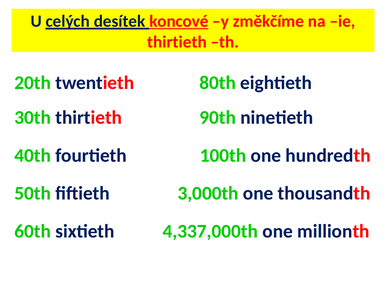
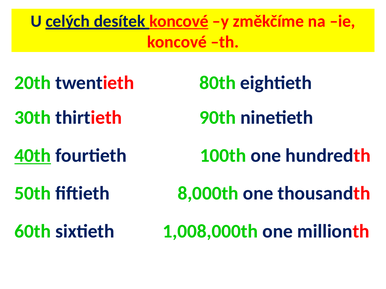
thirtieth: thirtieth -> koncové (177, 42)
40th underline: none -> present (33, 156)
3,000th: 3,000th -> 8,000th (208, 194)
4,337,000th: 4,337,000th -> 1,008,000th (210, 232)
